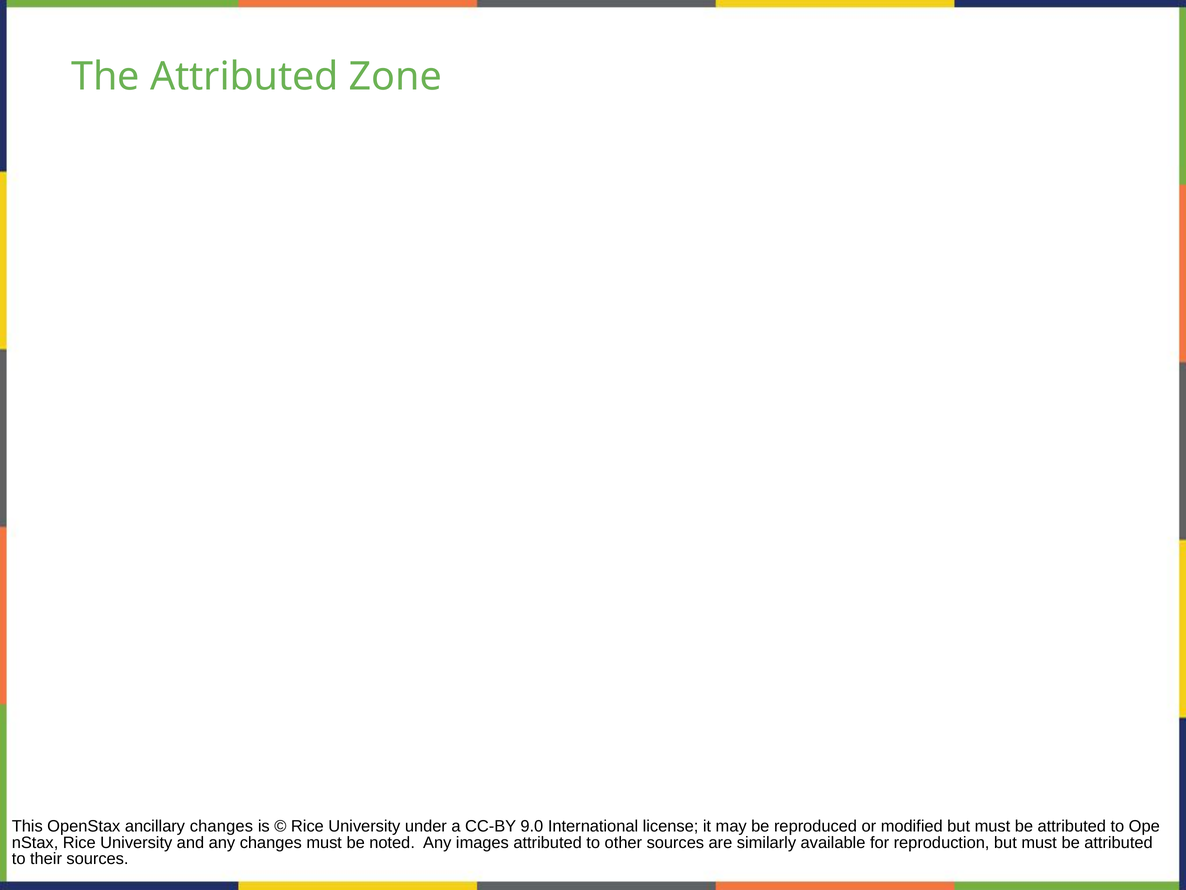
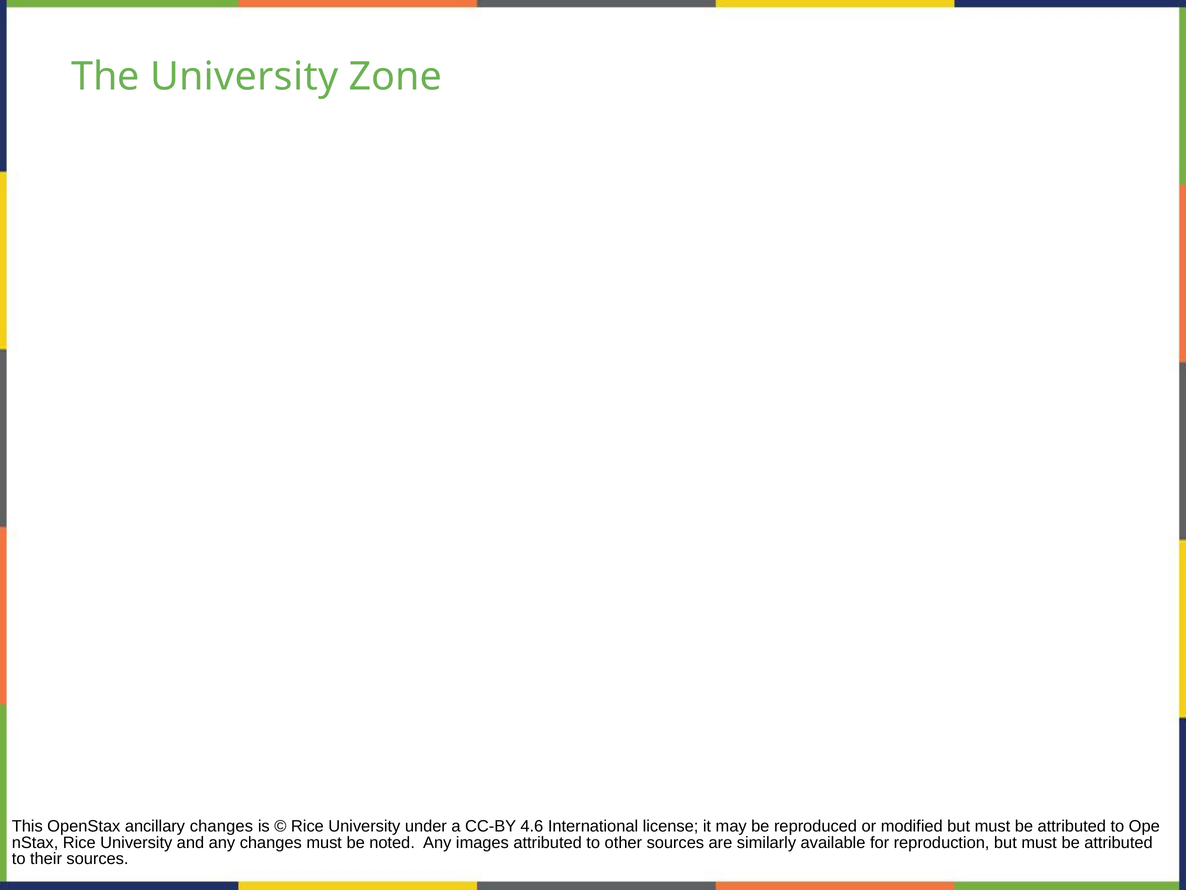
The Attributed: Attributed -> University (244, 77)
9.0: 9.0 -> 4.6 (532, 826)
